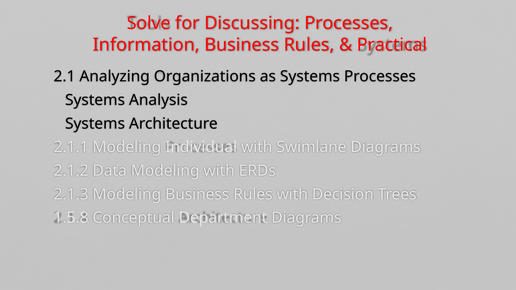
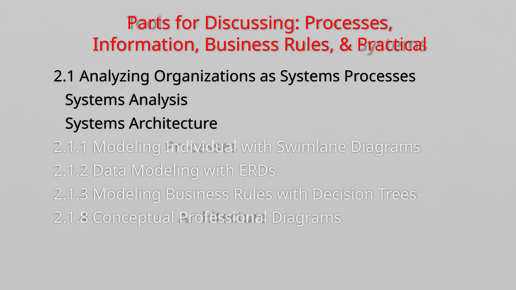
Solve: Solve -> Parts (149, 23)
1.5.8: 1.5.8 -> 2.1.8 (71, 218)
Department: Department -> Professional (223, 218)
